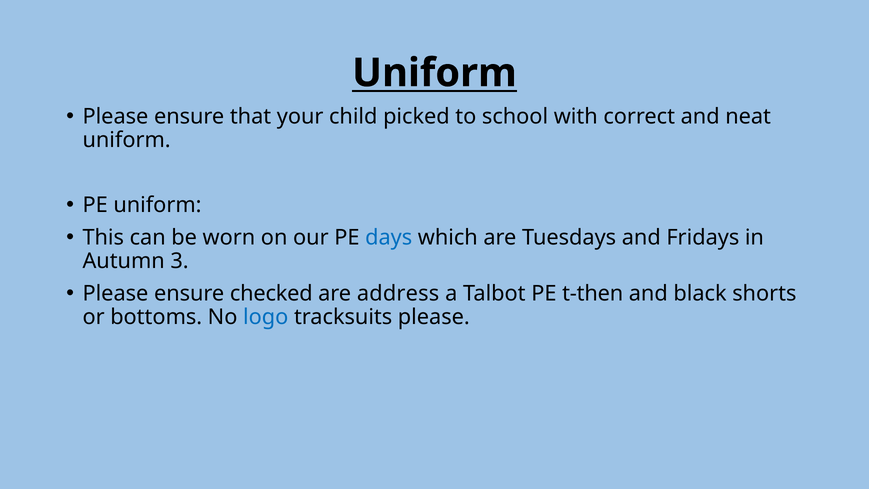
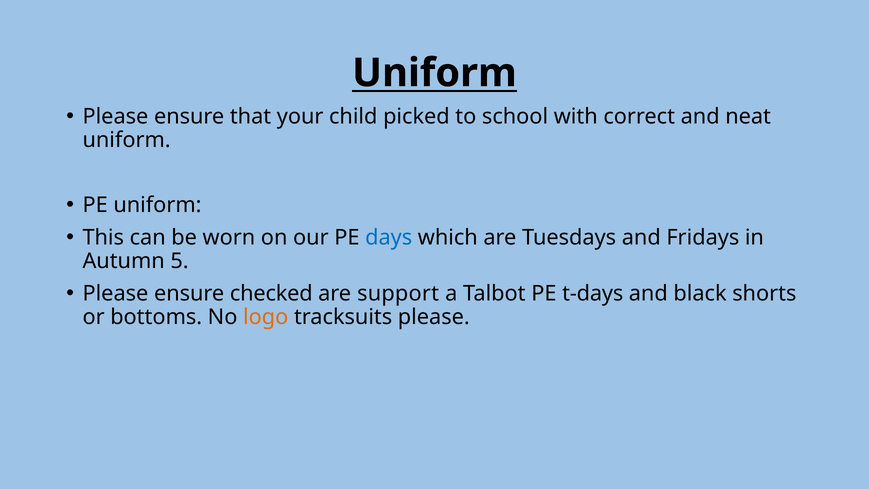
3: 3 -> 5 (180, 261)
address: address -> support (398, 294)
t-then: t-then -> t-days (593, 294)
logo colour: blue -> orange (266, 317)
